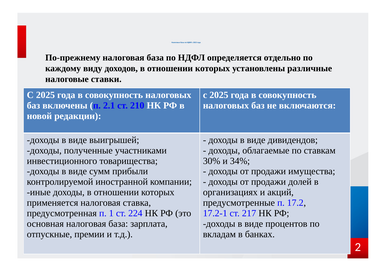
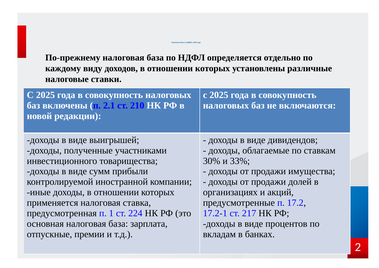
34%: 34% -> 33% (240, 161)
